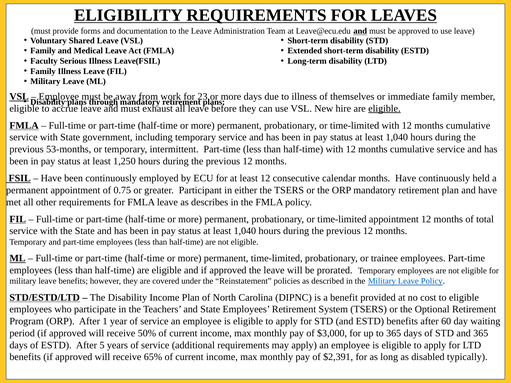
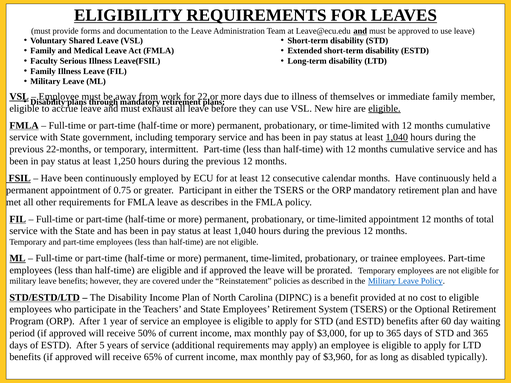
23: 23 -> 22 (203, 97)
1,040 underline: none -> present (397, 137)
53-months: 53-months -> 22-months (69, 149)
$2,391: $2,391 -> $3,960 (338, 357)
